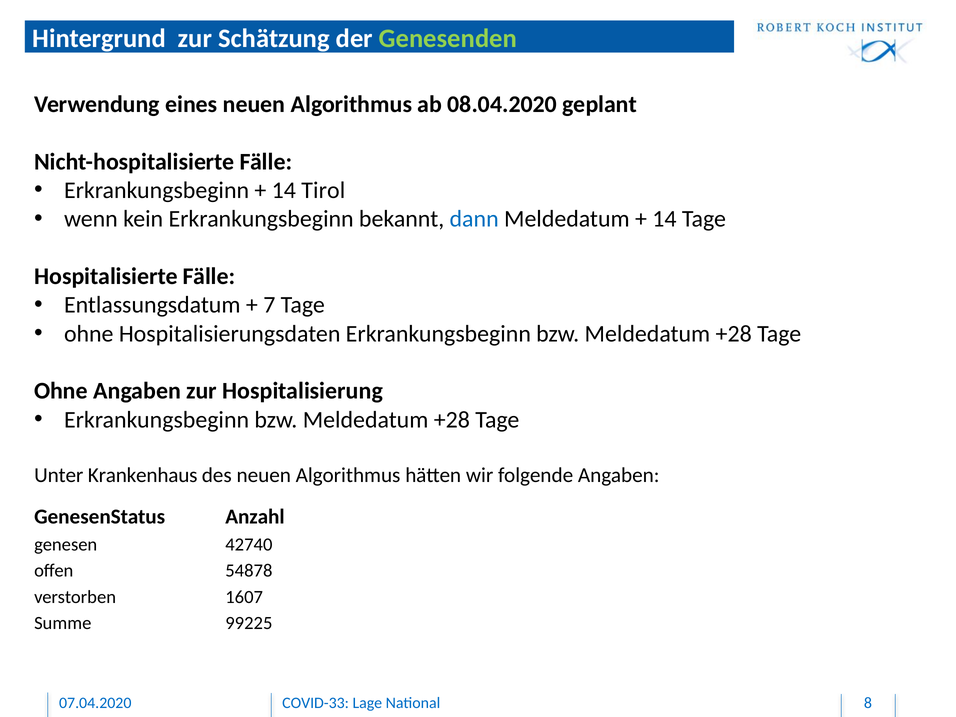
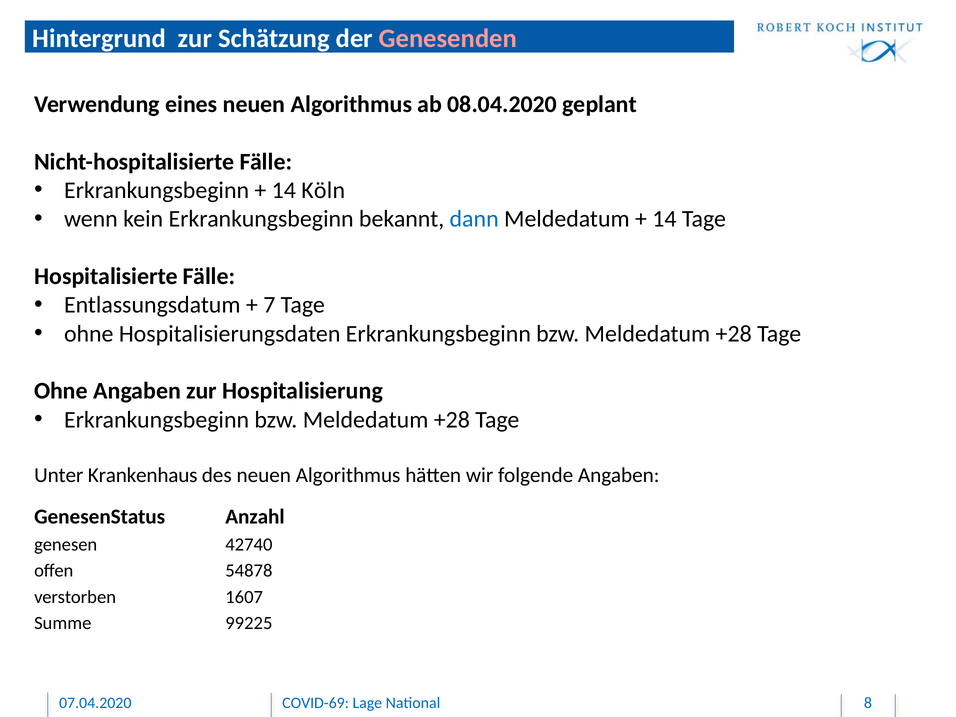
Genesenden colour: light green -> pink (448, 38)
Tirol: Tirol -> Köln (323, 190)
COVID-33: COVID-33 -> COVID-69 (316, 703)
